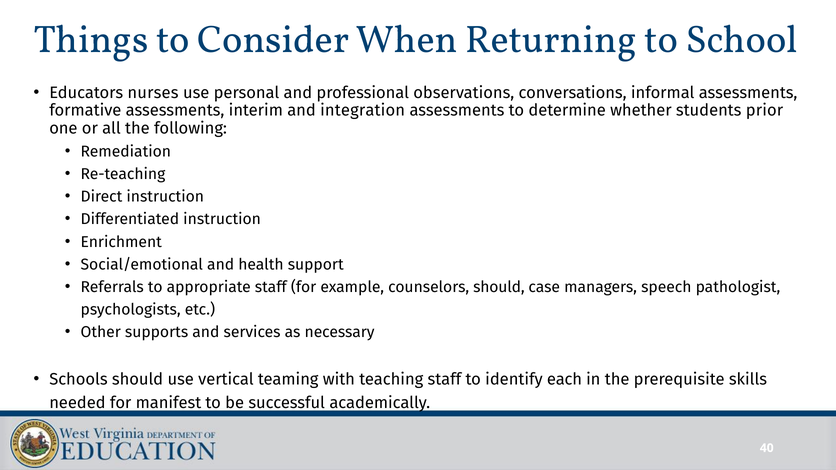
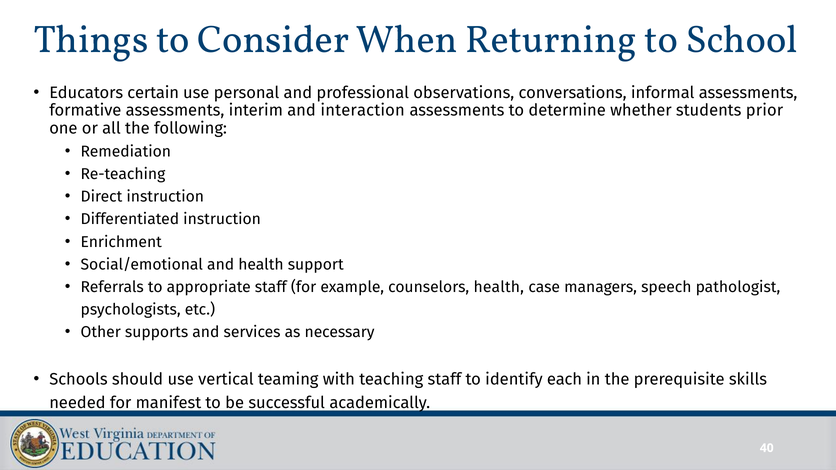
nurses: nurses -> certain (153, 93)
integration: integration -> interaction (363, 111)
counselors should: should -> health (499, 287)
